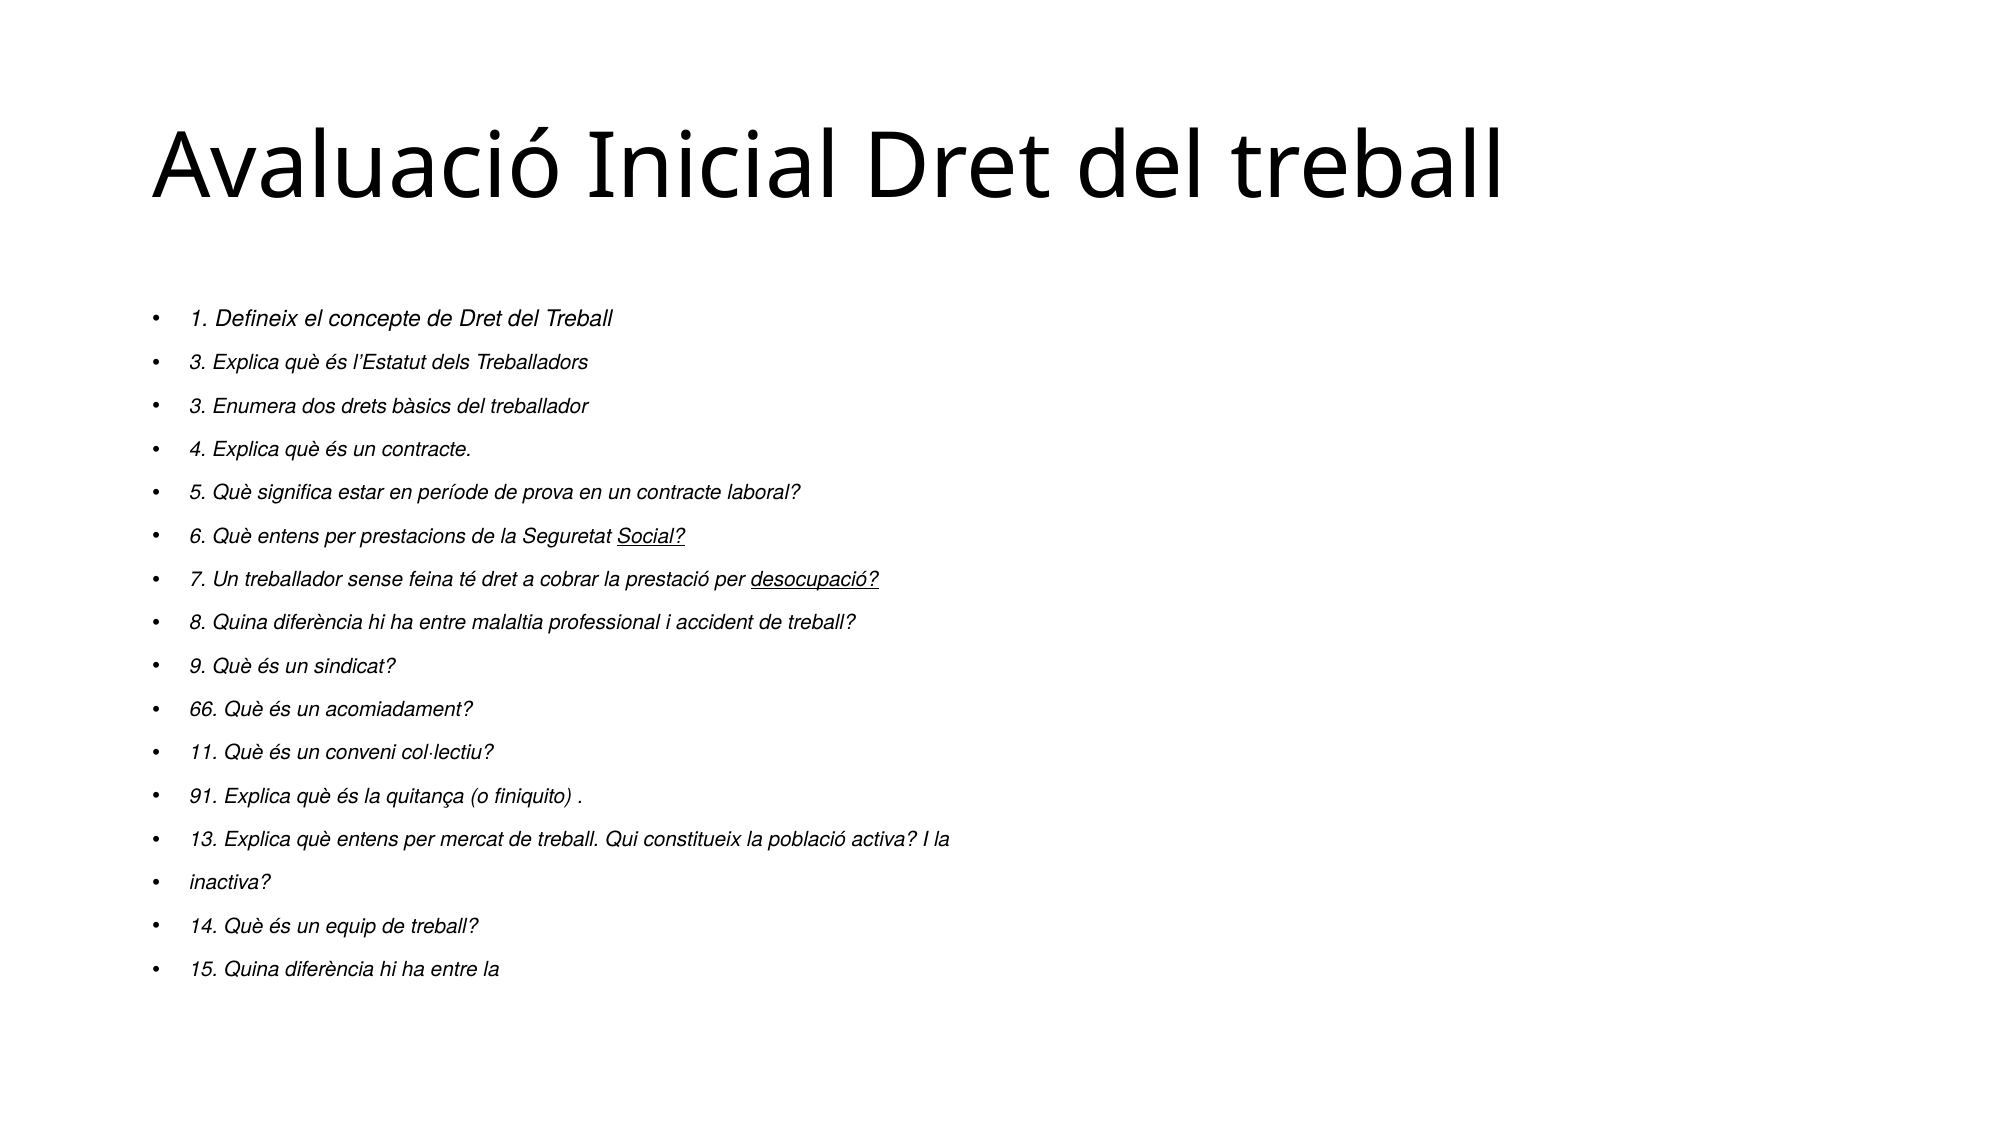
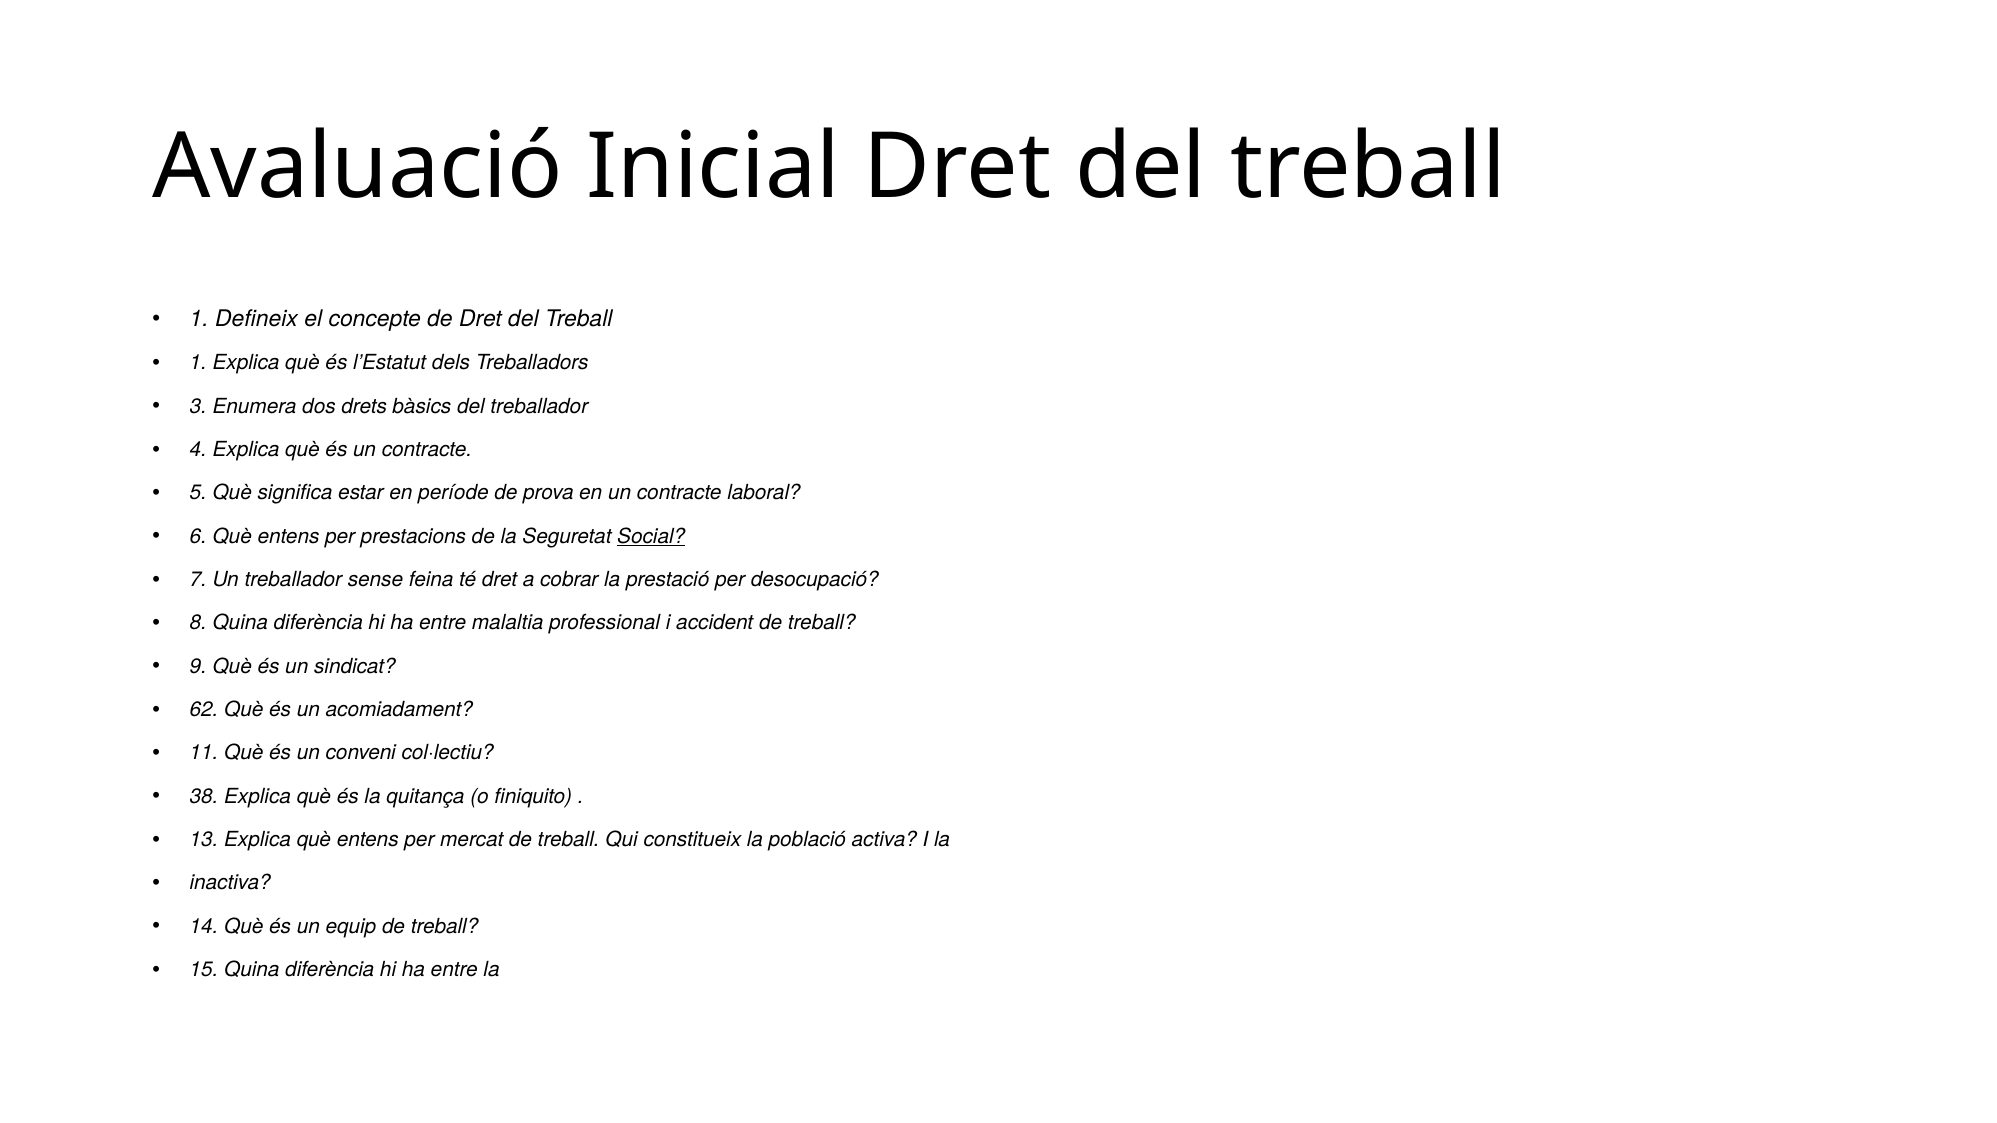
3: 3 -> 1 (198, 363)
desocupació underline: present -> none (815, 580)
66: 66 -> 62 (204, 710)
91: 91 -> 38 (204, 797)
